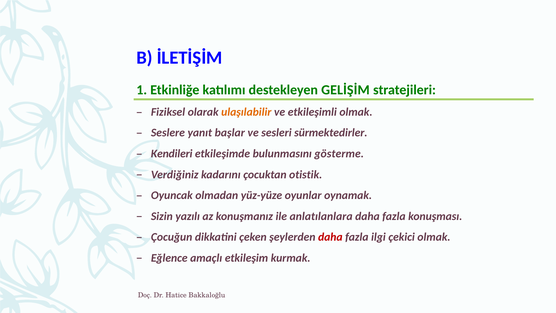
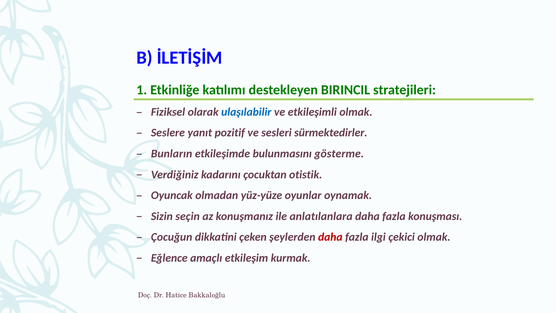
GELİŞİM: GELİŞİM -> BIRINCIL (346, 90)
ulaşılabilir colour: orange -> blue (246, 112)
başlar: başlar -> pozitif (230, 133)
Kendileri: Kendileri -> Bunların (172, 154)
yazılı: yazılı -> seçin (188, 216)
